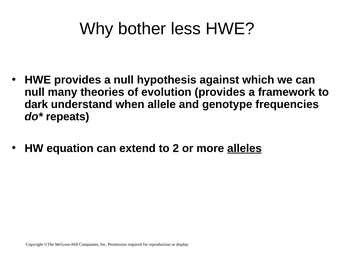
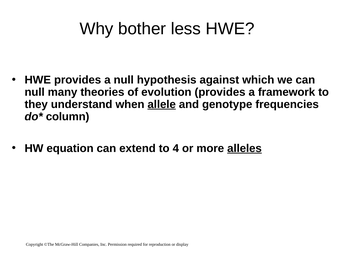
dark: dark -> they (36, 104)
allele underline: none -> present (162, 104)
repeats: repeats -> column (68, 117)
2: 2 -> 4 (176, 148)
